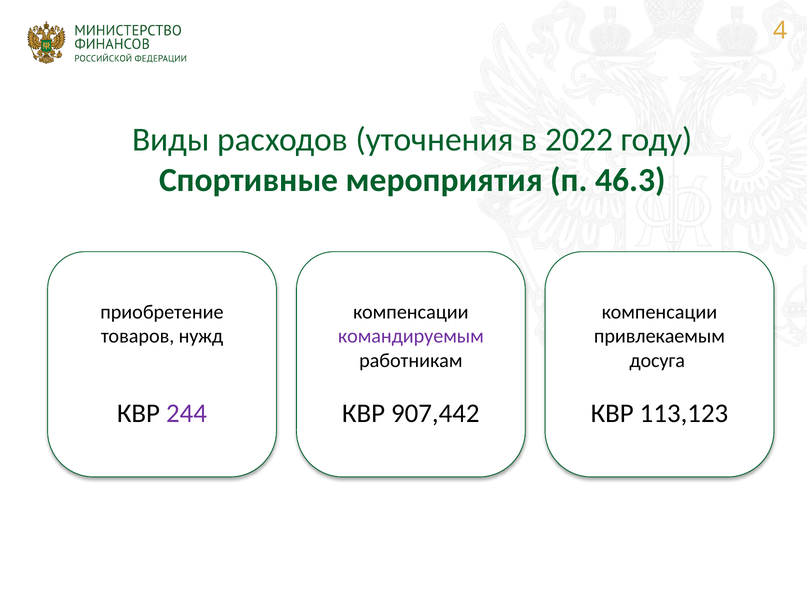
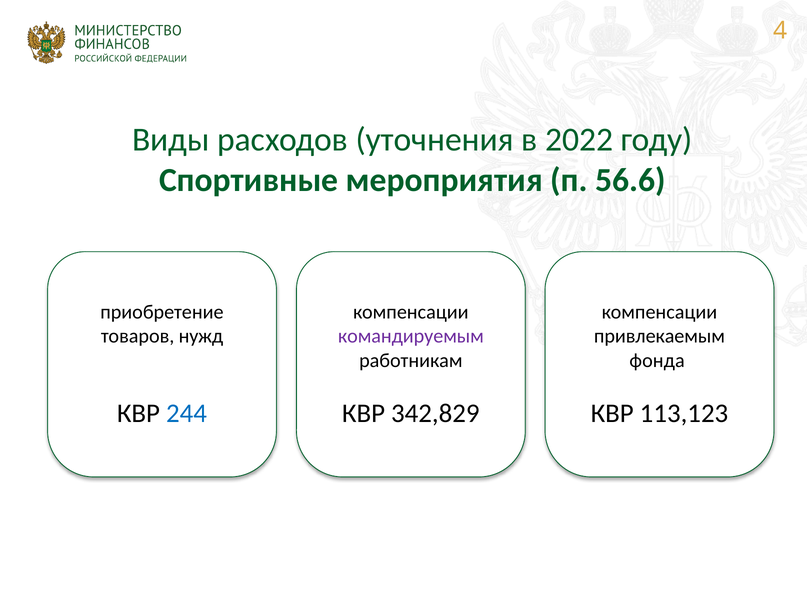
46.3: 46.3 -> 56.6 (630, 180)
досуга: досуга -> фонда (657, 361)
244 colour: purple -> blue (186, 413)
907,442: 907,442 -> 342,829 (435, 413)
